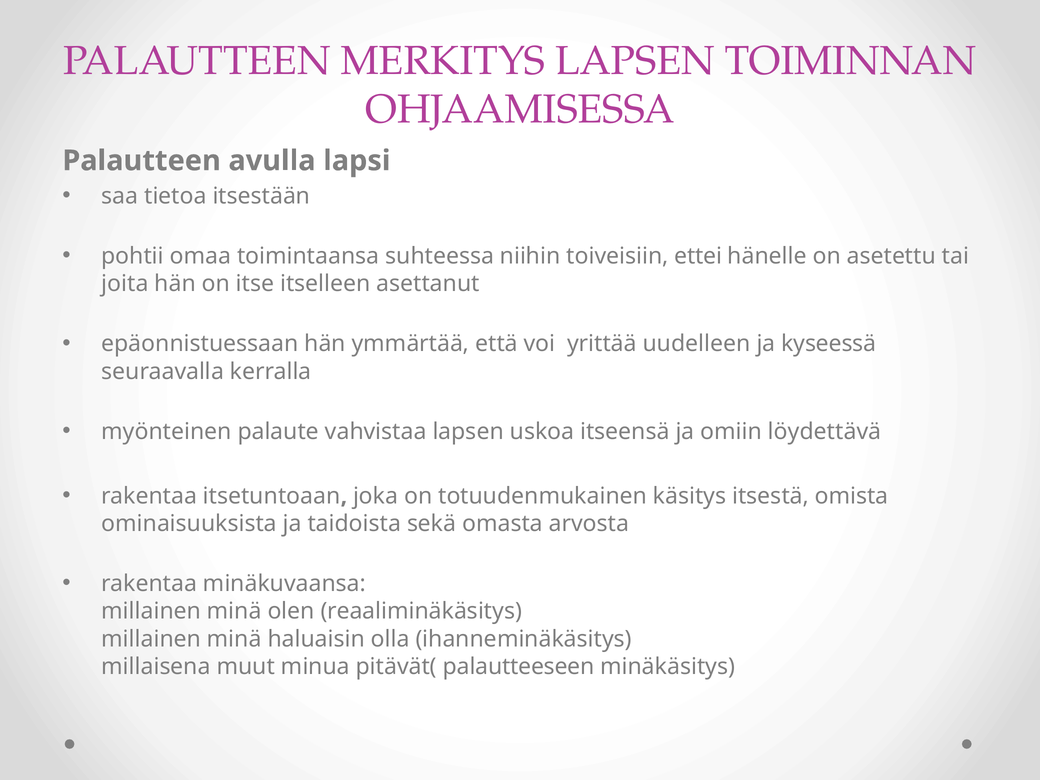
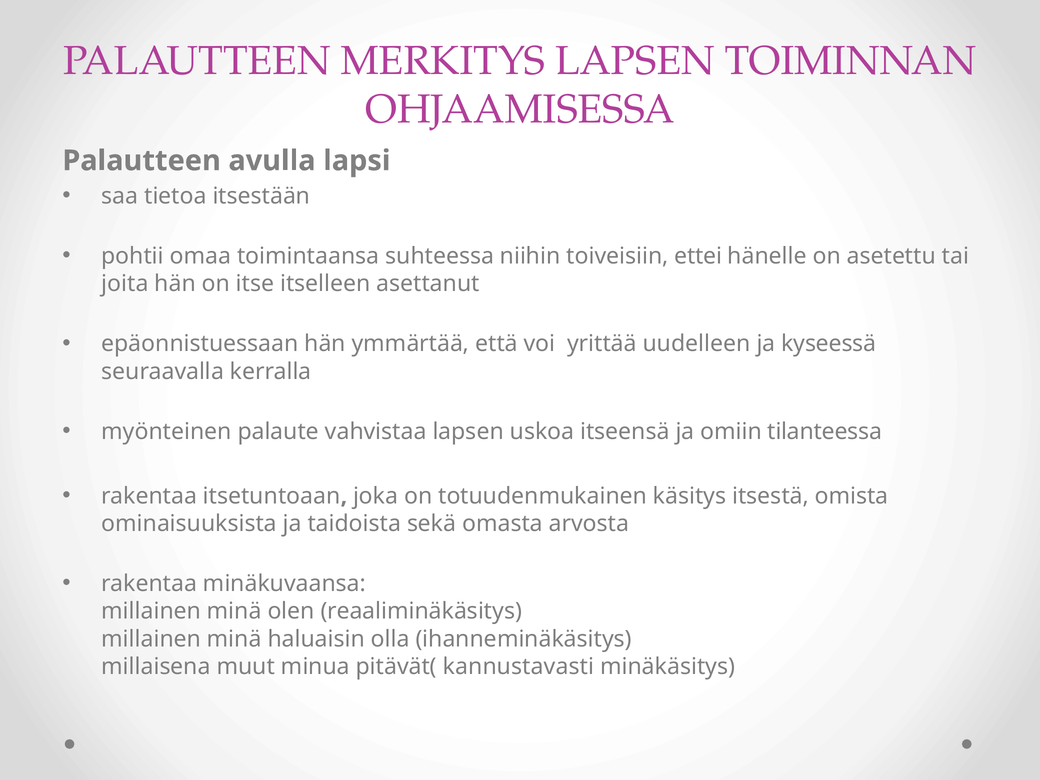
löydettävä: löydettävä -> tilanteessa (825, 431)
palautteeseen: palautteeseen -> kannustavasti (519, 667)
